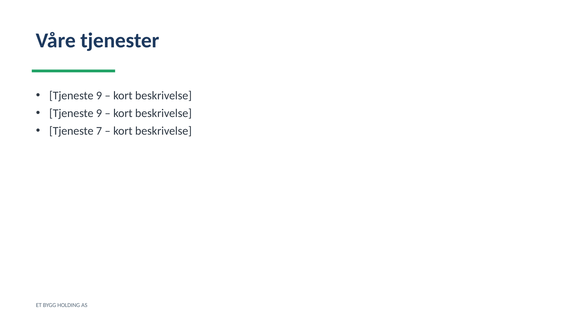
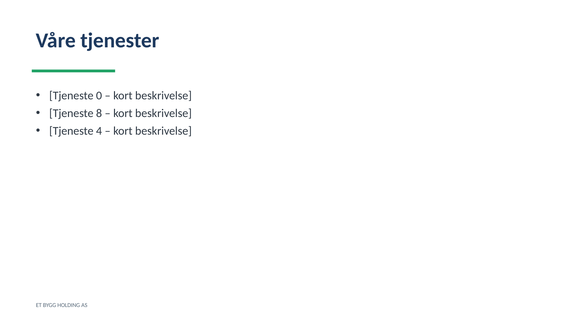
9: 9 -> 0 (99, 96)
9: 9 -> 8 (99, 113)
7: 7 -> 4 (99, 131)
